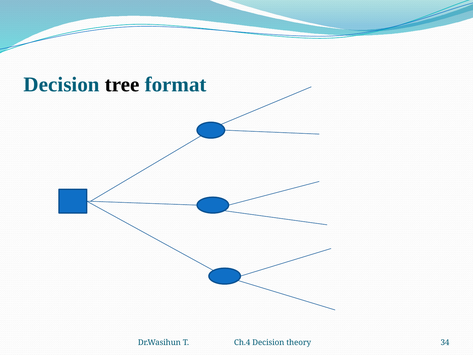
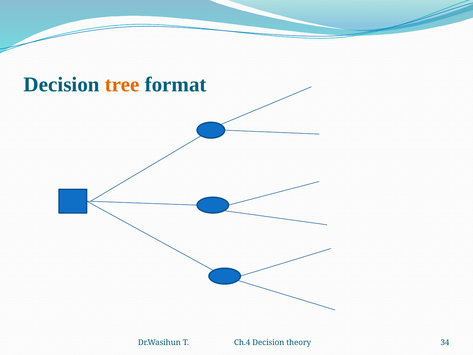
tree colour: black -> orange (122, 84)
